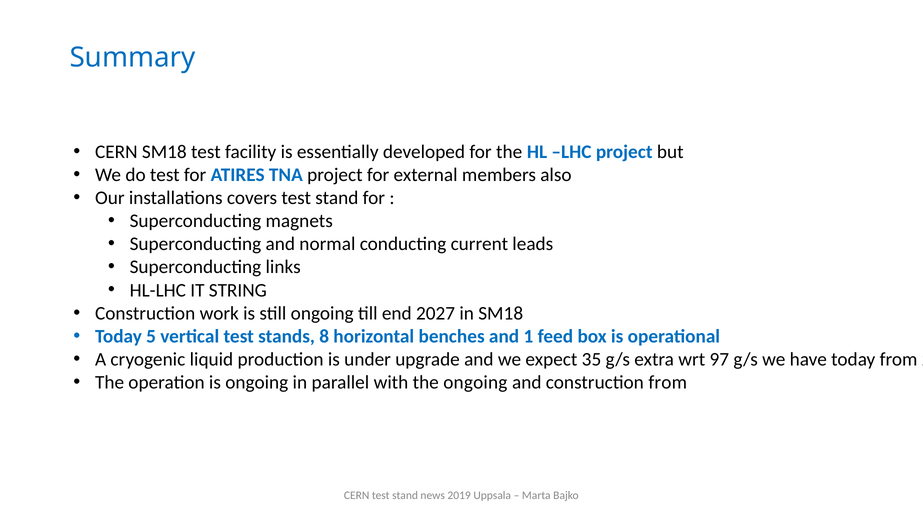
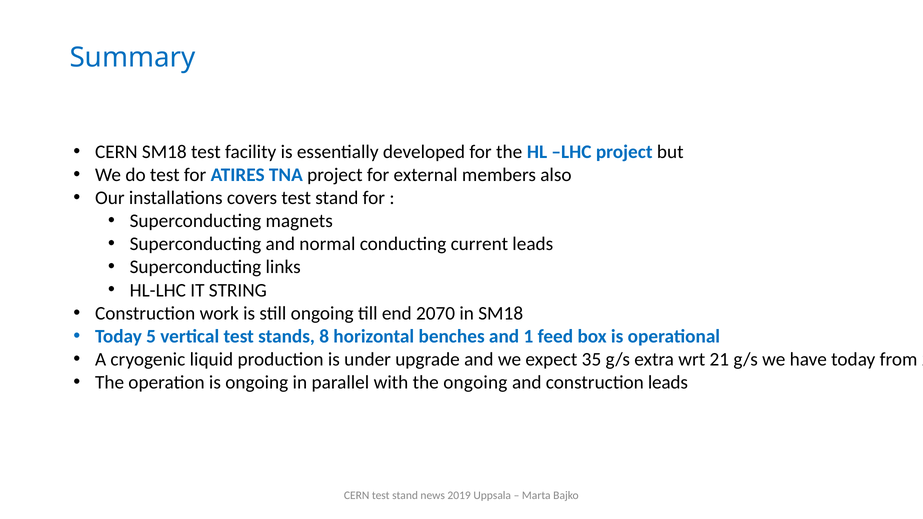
2027: 2027 -> 2070 (436, 313)
97: 97 -> 21 (719, 360)
construction from: from -> leads (668, 383)
